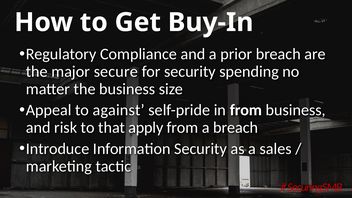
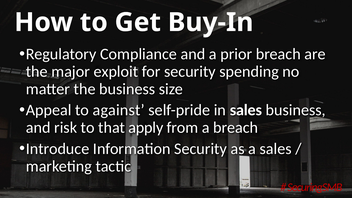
secure: secure -> exploit (116, 72)
in from: from -> sales (246, 110)
